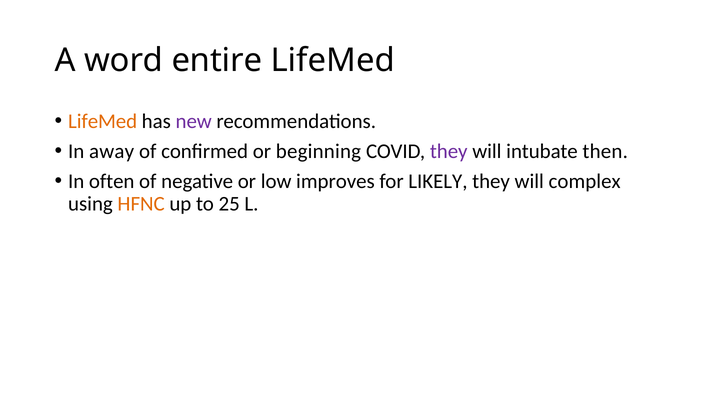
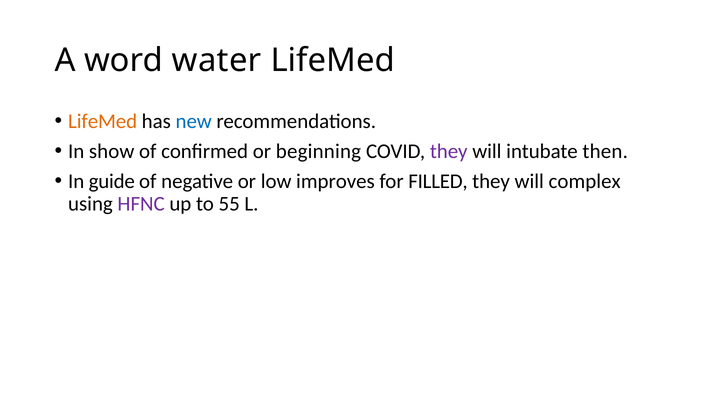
entire: entire -> water (217, 60)
new colour: purple -> blue (194, 121)
away: away -> show (112, 151)
often: often -> guide (112, 181)
LIKELY: LIKELY -> FILLED (438, 181)
HFNC colour: orange -> purple (141, 204)
25: 25 -> 55 (229, 204)
